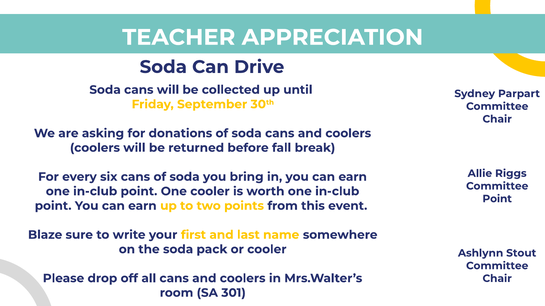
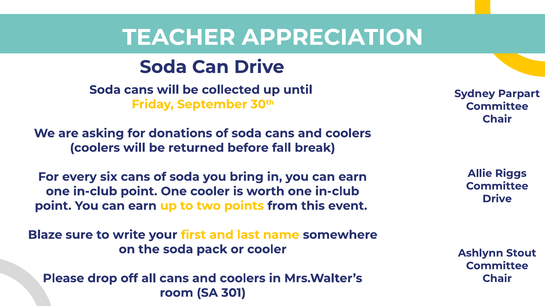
Point: Point -> Drive (497, 199)
